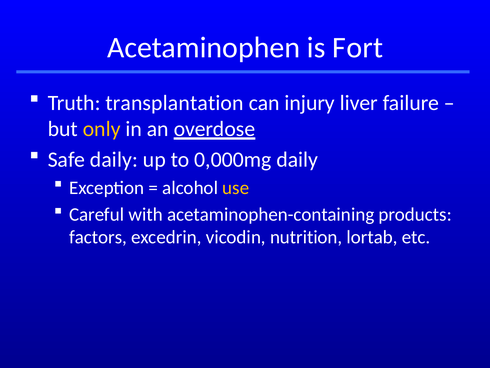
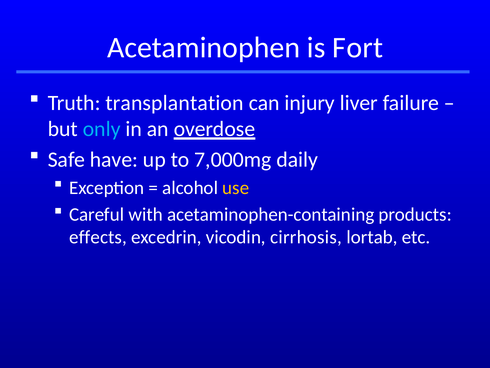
only colour: yellow -> light blue (102, 129)
Safe daily: daily -> have (114, 159)
0,000mg: 0,000mg -> 7,000mg (233, 159)
factors: factors -> effects (98, 237)
nutrition: nutrition -> cirrhosis (306, 237)
